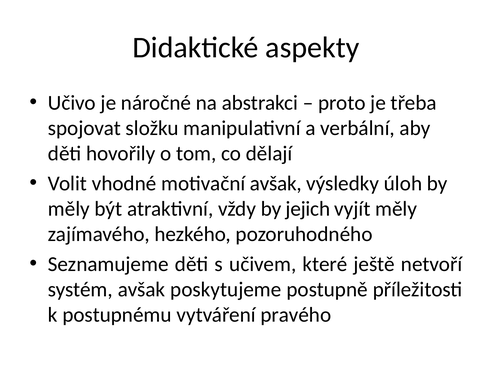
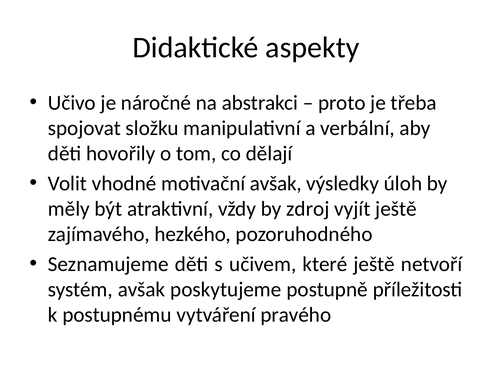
jejich: jejich -> zdroj (308, 209)
vyjít měly: měly -> ještě (396, 209)
